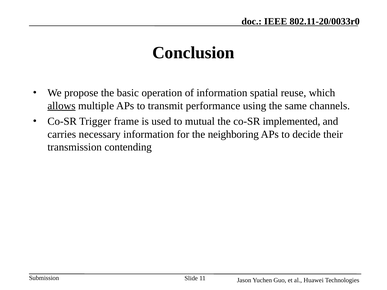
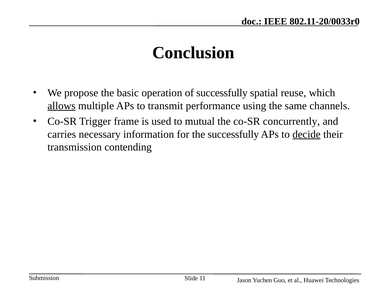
of information: information -> successfully (222, 93)
implemented: implemented -> concurrently (291, 121)
the neighboring: neighboring -> successfully (233, 134)
decide underline: none -> present (306, 134)
